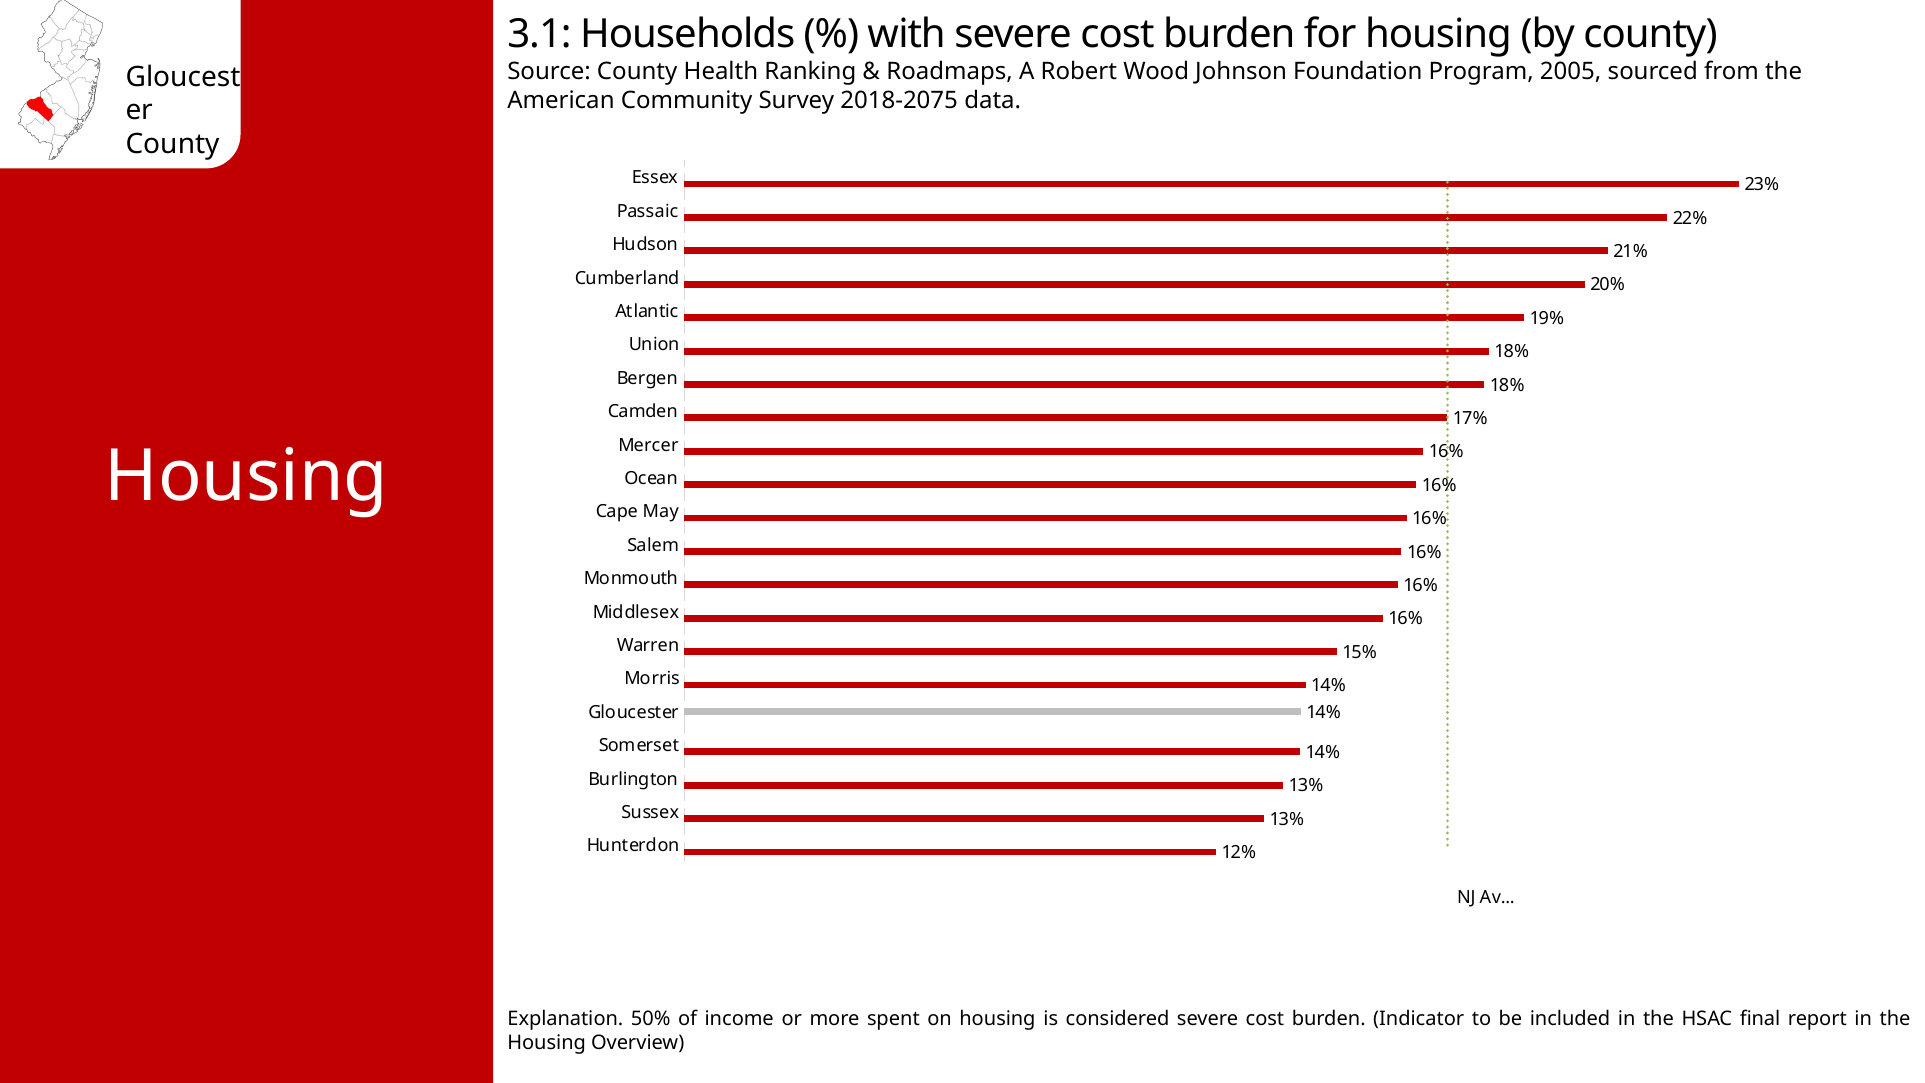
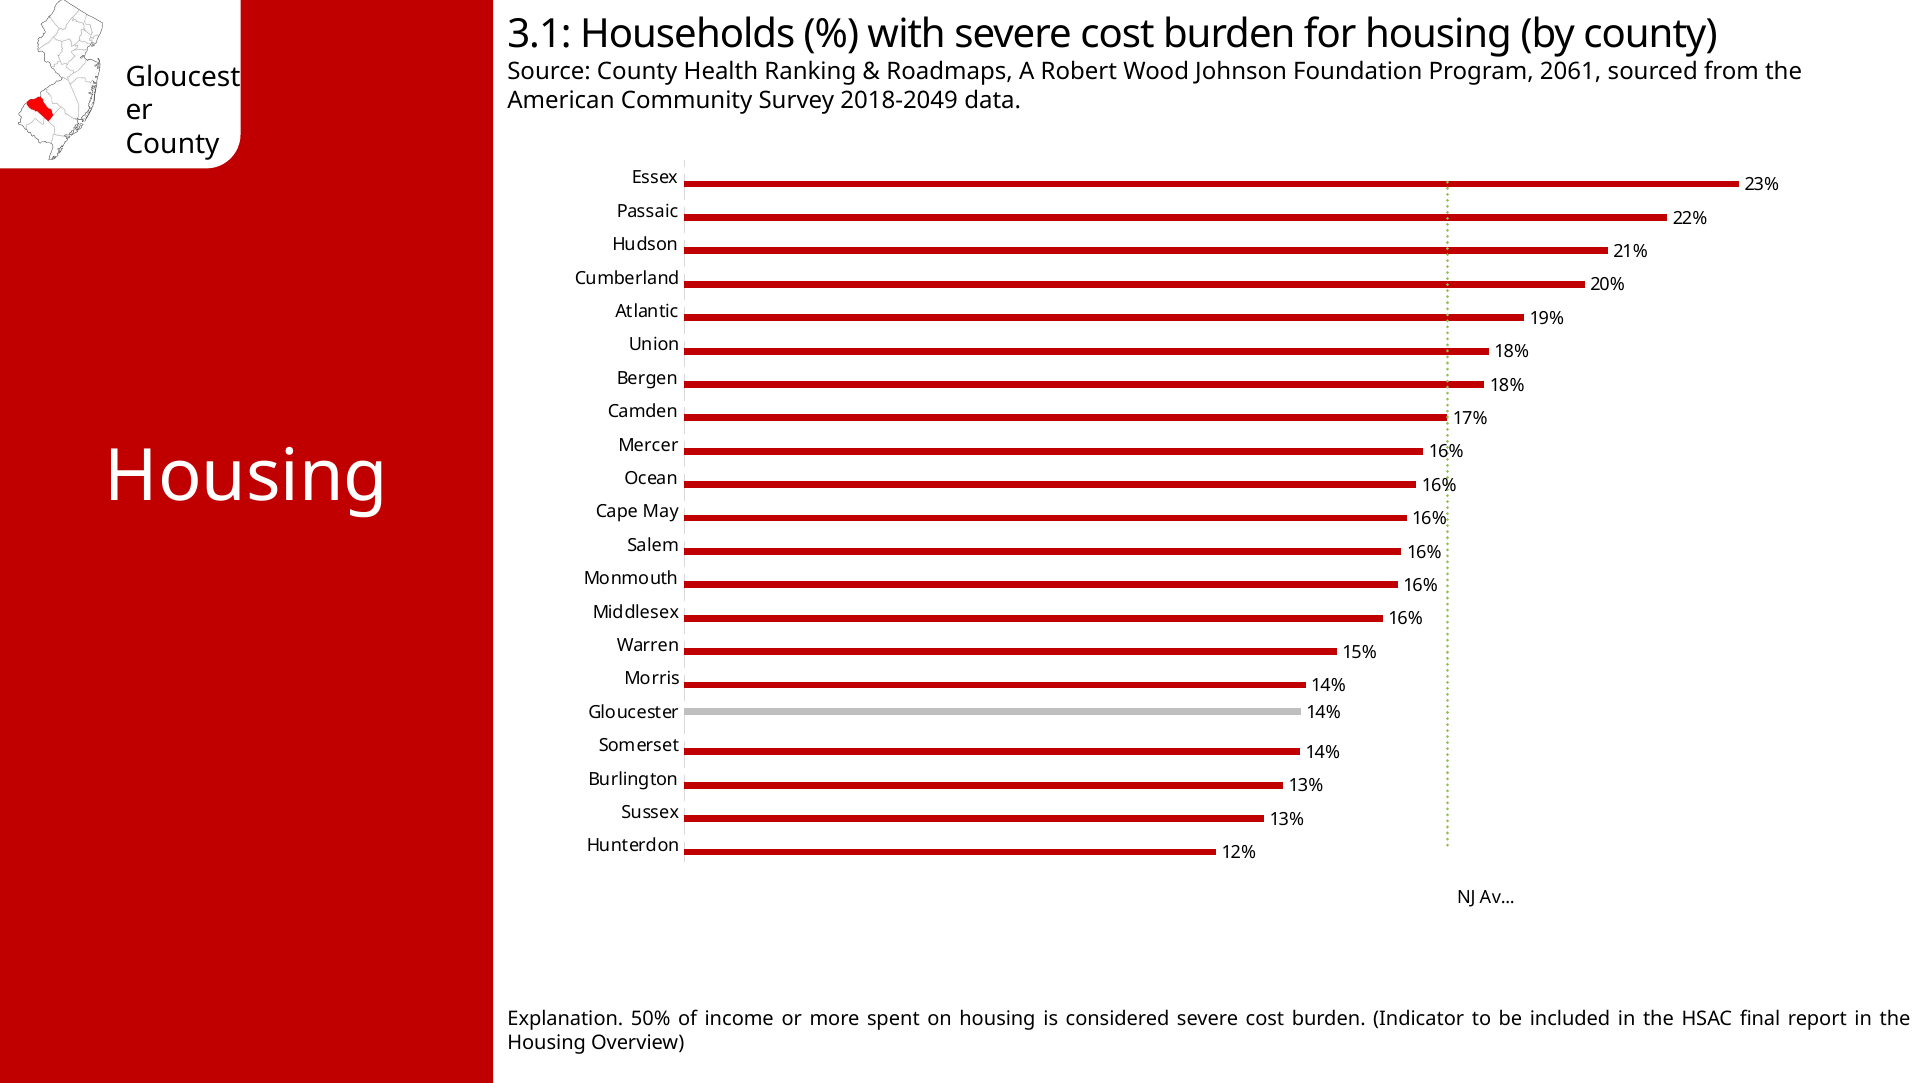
2005: 2005 -> 2061 (1571, 71)
2018-2075: 2018-2075 -> 2018-2049 (899, 100)
